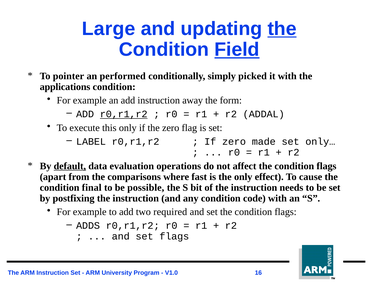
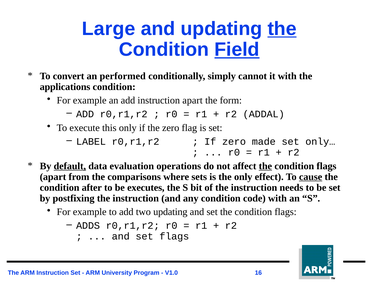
pointer: pointer -> convert (69, 76)
picked: picked -> cannot (253, 76)
instruction away: away -> apart (193, 100)
r0,r1,r2 underline: present -> none (124, 114)
the underline: none -> present (265, 166)
fast: fast -> sets (199, 177)
cause underline: none -> present (311, 177)
final: final -> after (92, 187)
possible: possible -> executes (146, 187)
two required: required -> updating (170, 212)
